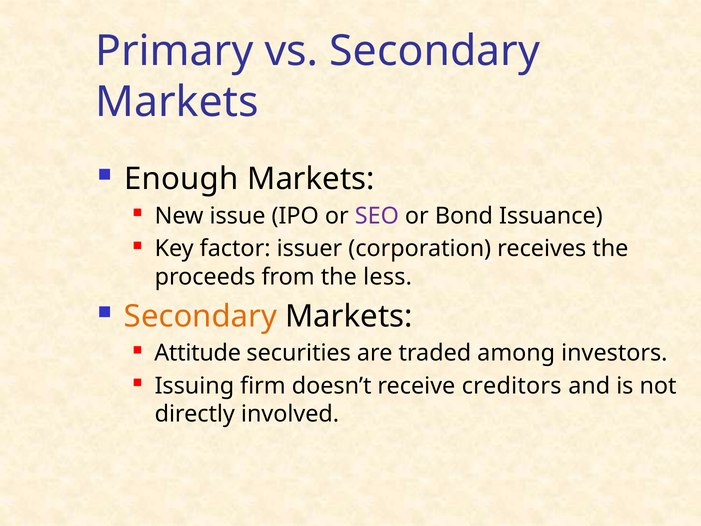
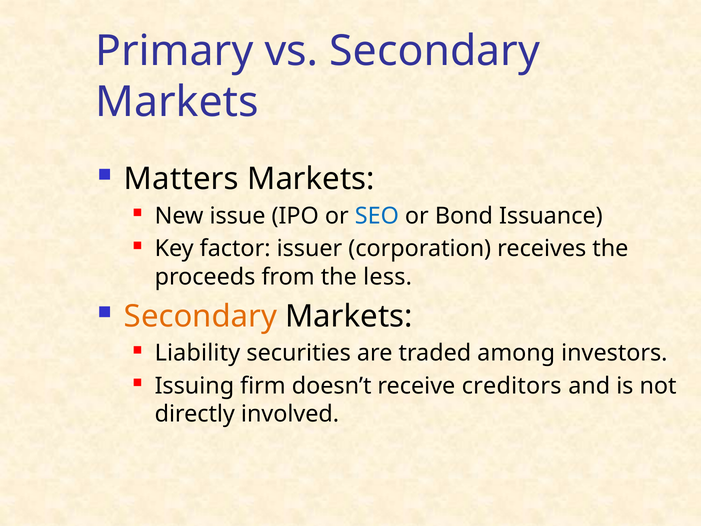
Enough: Enough -> Matters (181, 179)
SEO colour: purple -> blue (377, 216)
Attitude: Attitude -> Liability (197, 353)
